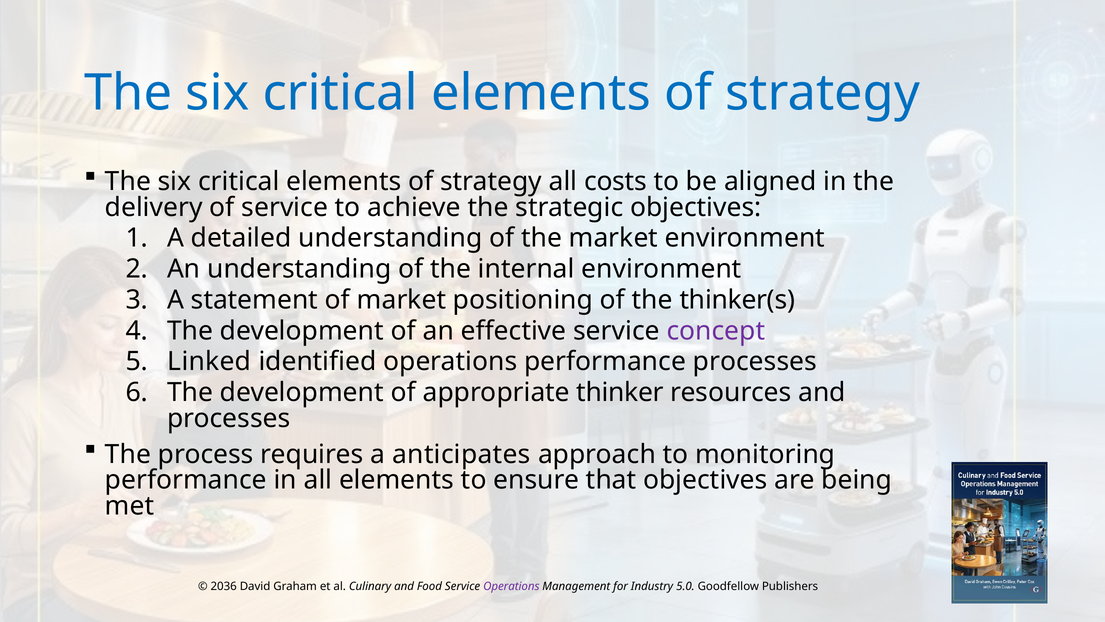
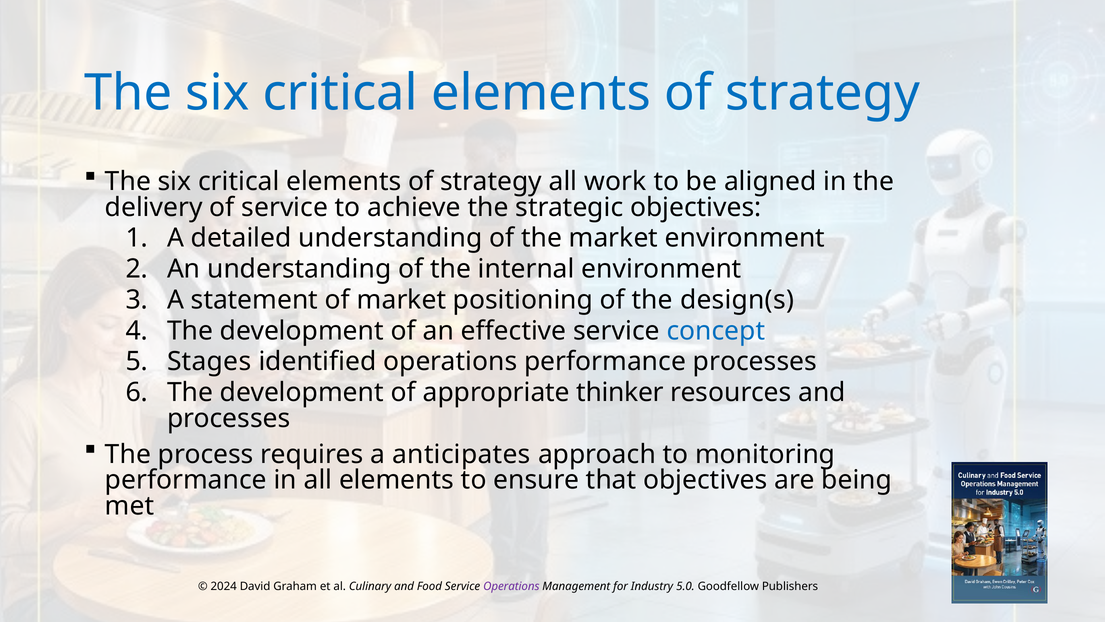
costs: costs -> work (615, 181)
thinker(s: thinker(s -> design(s (737, 300)
concept colour: purple -> blue (716, 331)
Linked: Linked -> Stages (209, 361)
2036: 2036 -> 2024 (224, 586)
